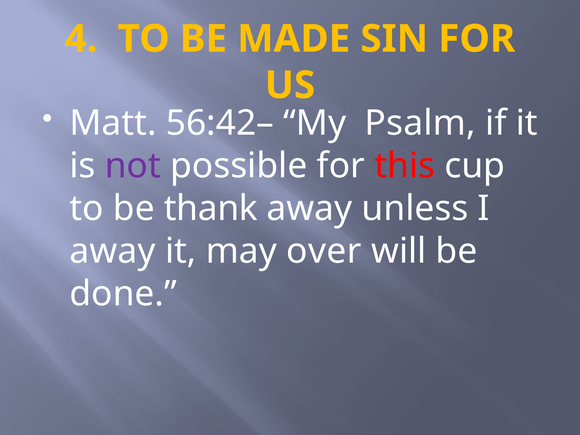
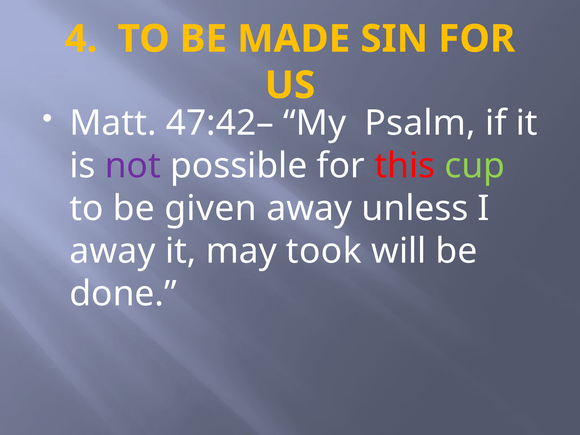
56:42–: 56:42– -> 47:42– (220, 123)
cup colour: white -> light green (475, 166)
thank: thank -> given (211, 208)
over: over -> took (324, 251)
